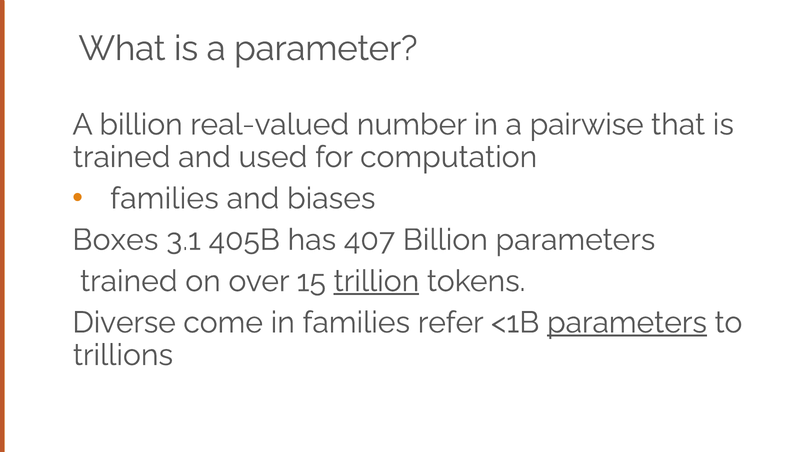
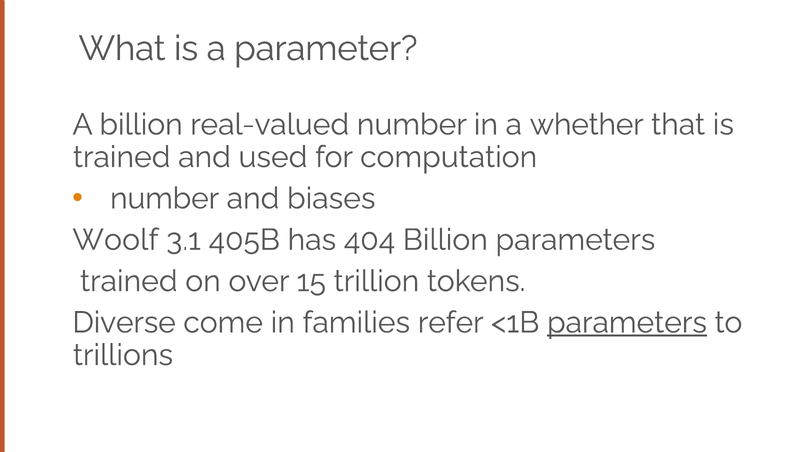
pairwise: pairwise -> whether (587, 125)
families: families -> number (165, 199)
Boxes: Boxes -> Woolf (115, 240)
407: 407 -> 404 (369, 240)
trillion underline: present -> none (376, 281)
